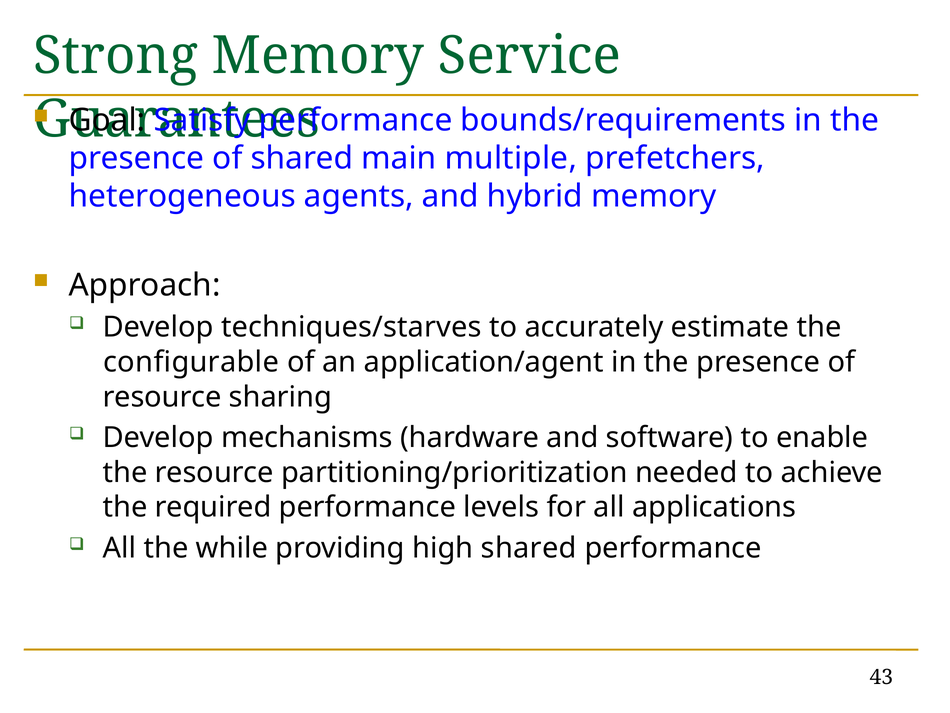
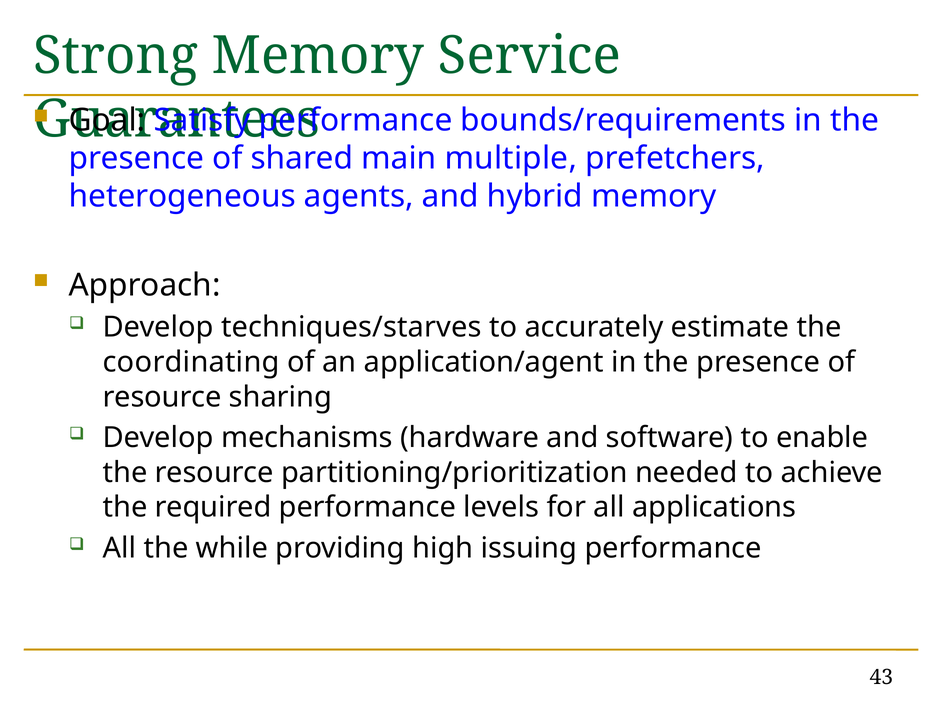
configurable: configurable -> coordinating (191, 362)
high shared: shared -> issuing (529, 548)
